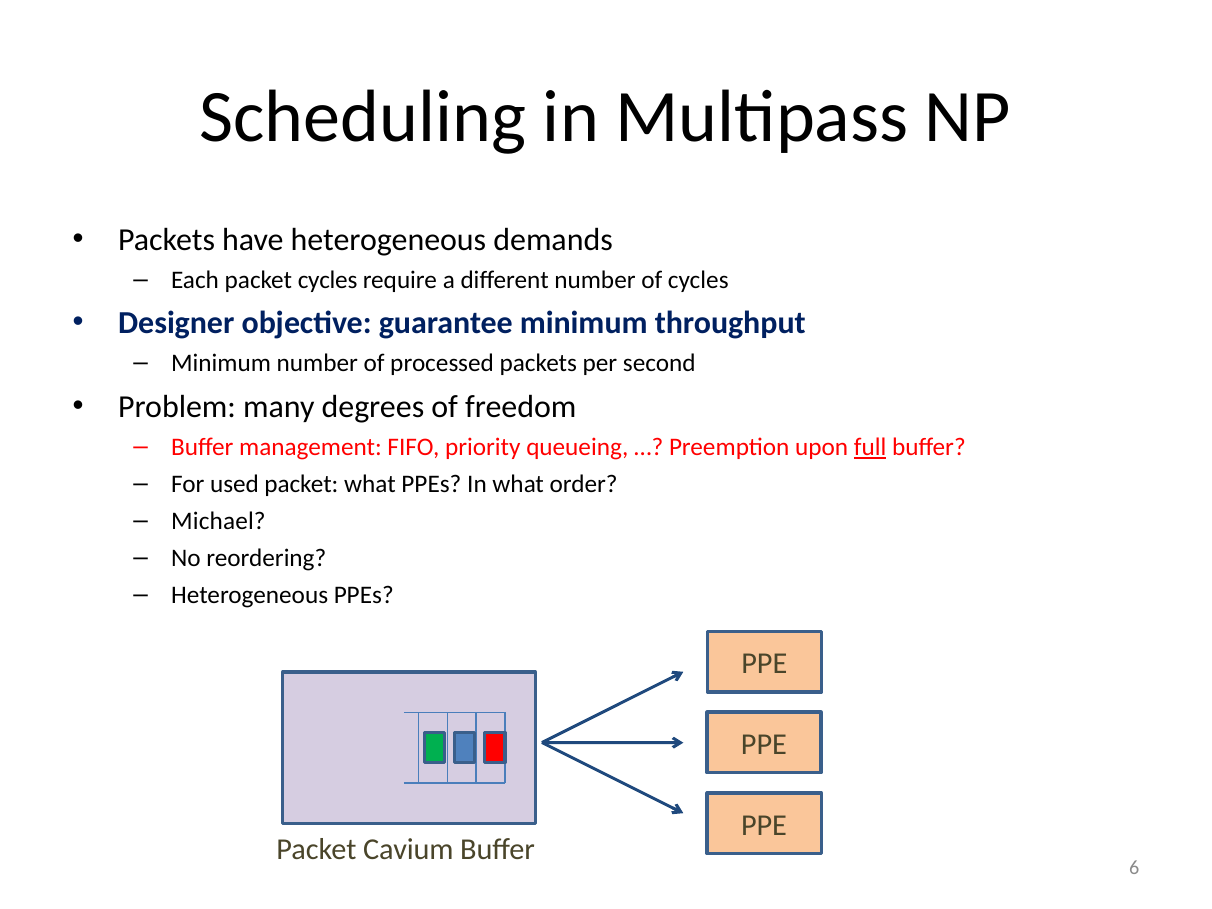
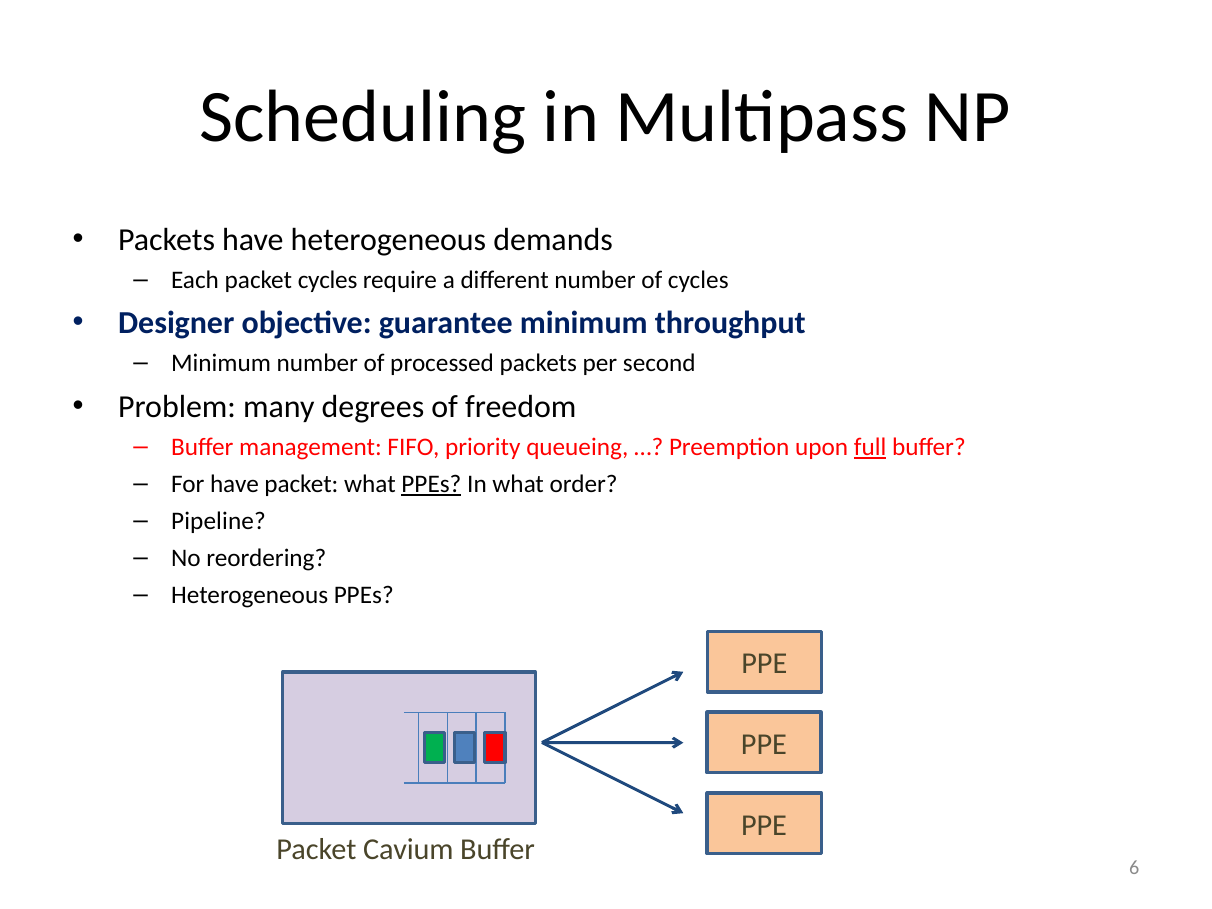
For used: used -> have (234, 484)
PPEs underline: none -> present (431, 484)
Michael: Michael -> Pipeline (218, 521)
